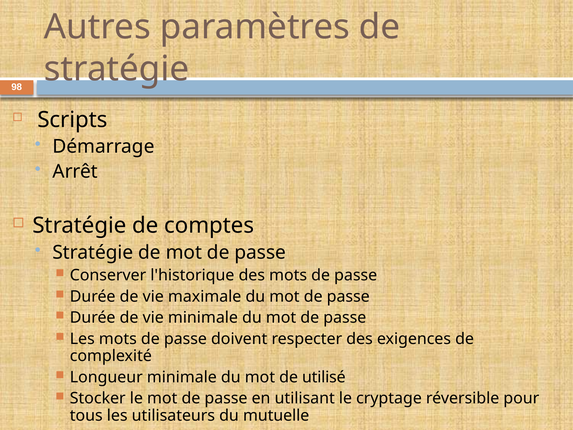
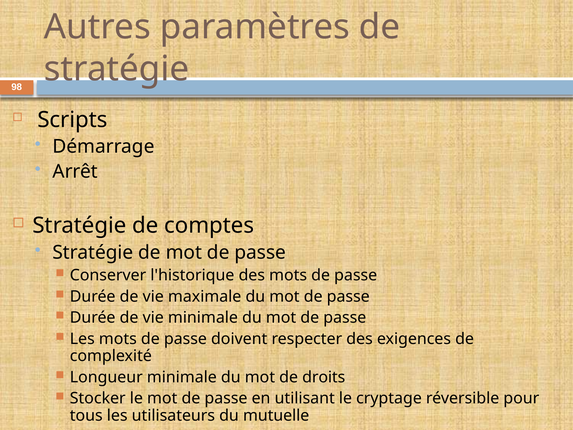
utilisé: utilisé -> droits (324, 377)
